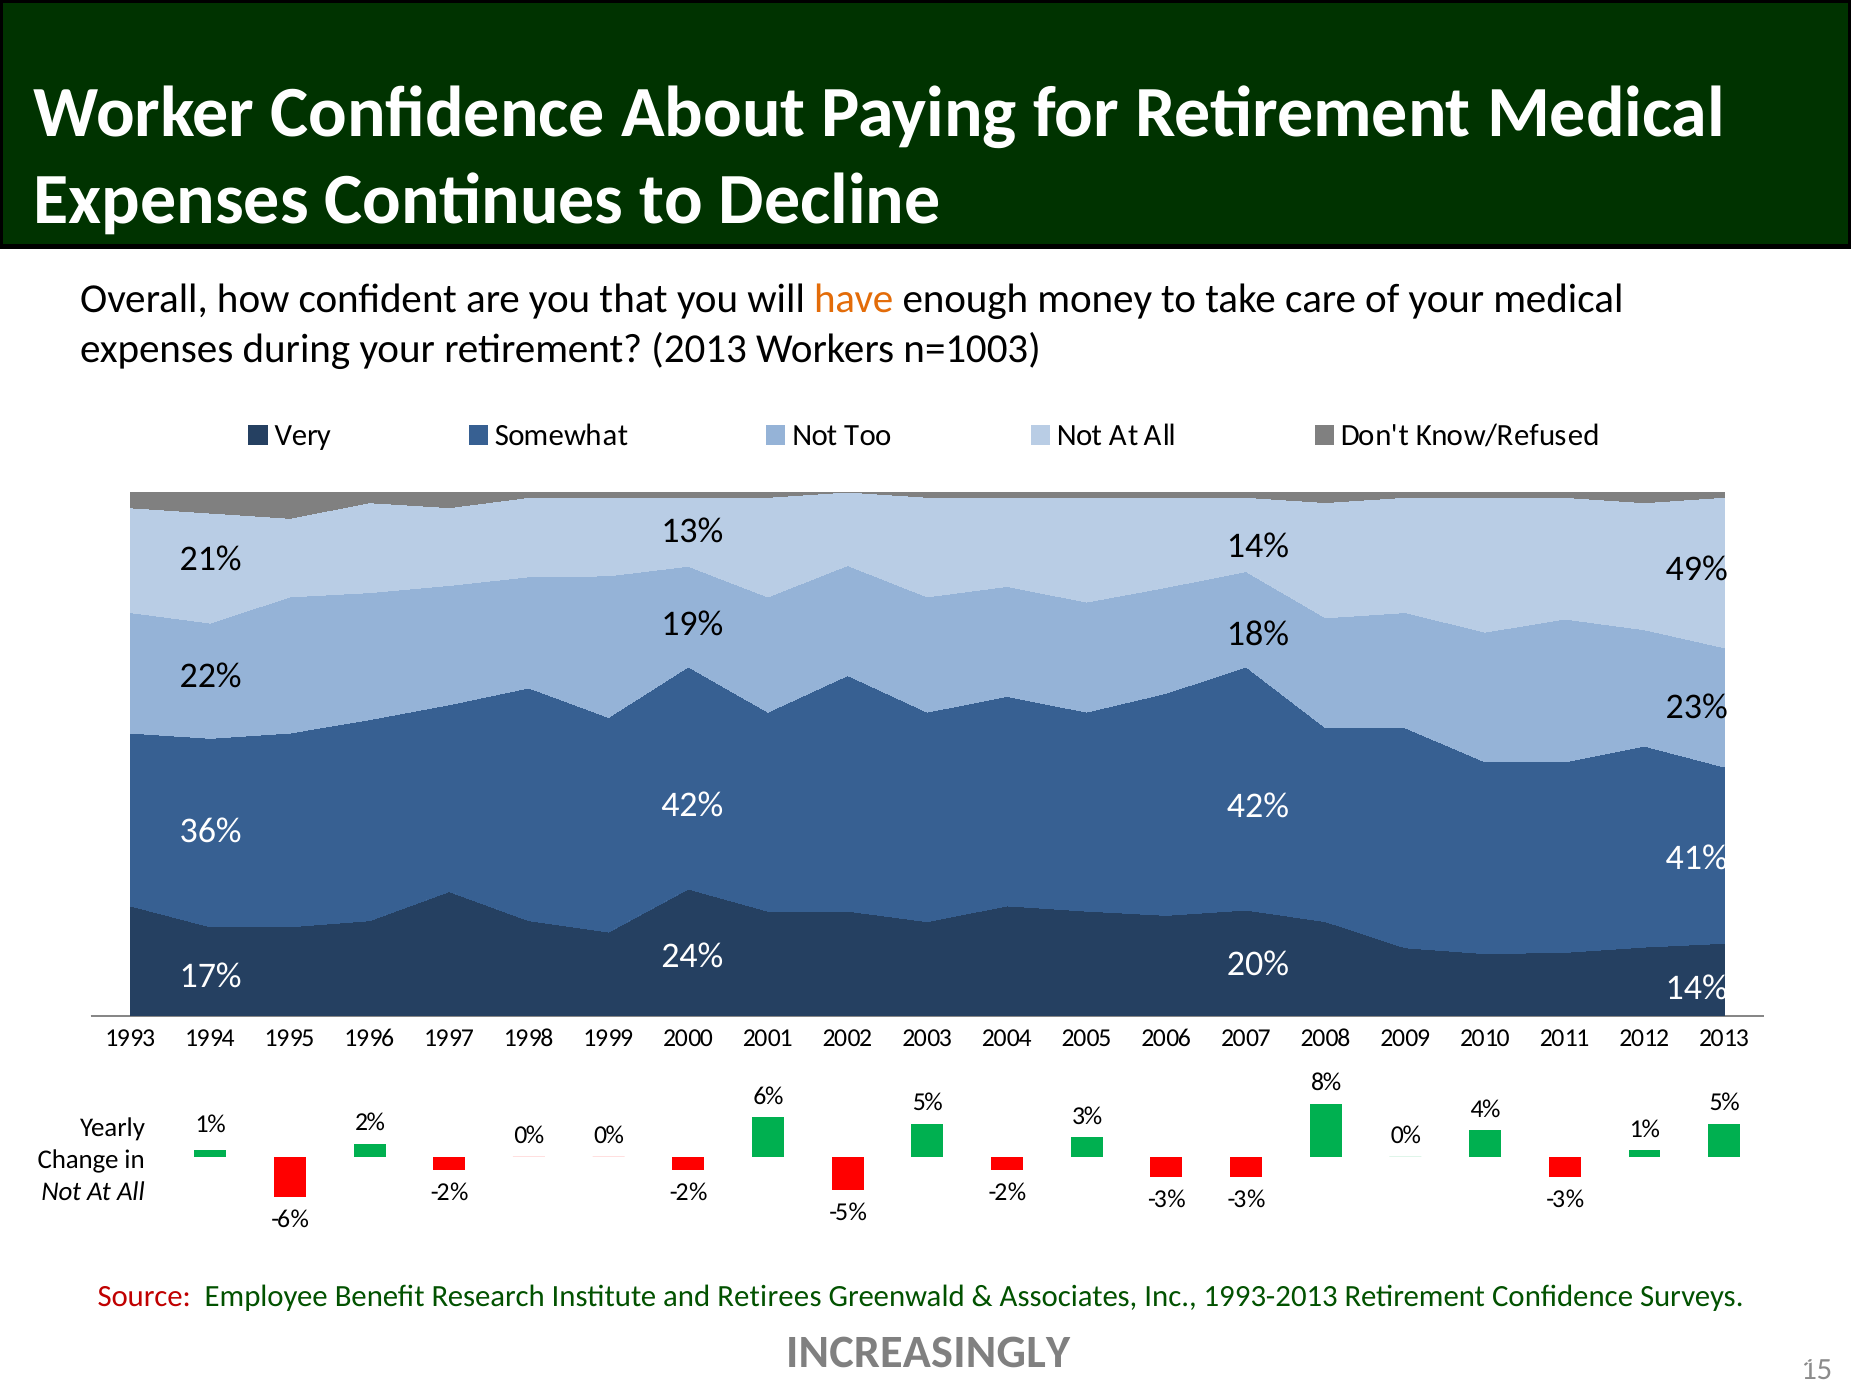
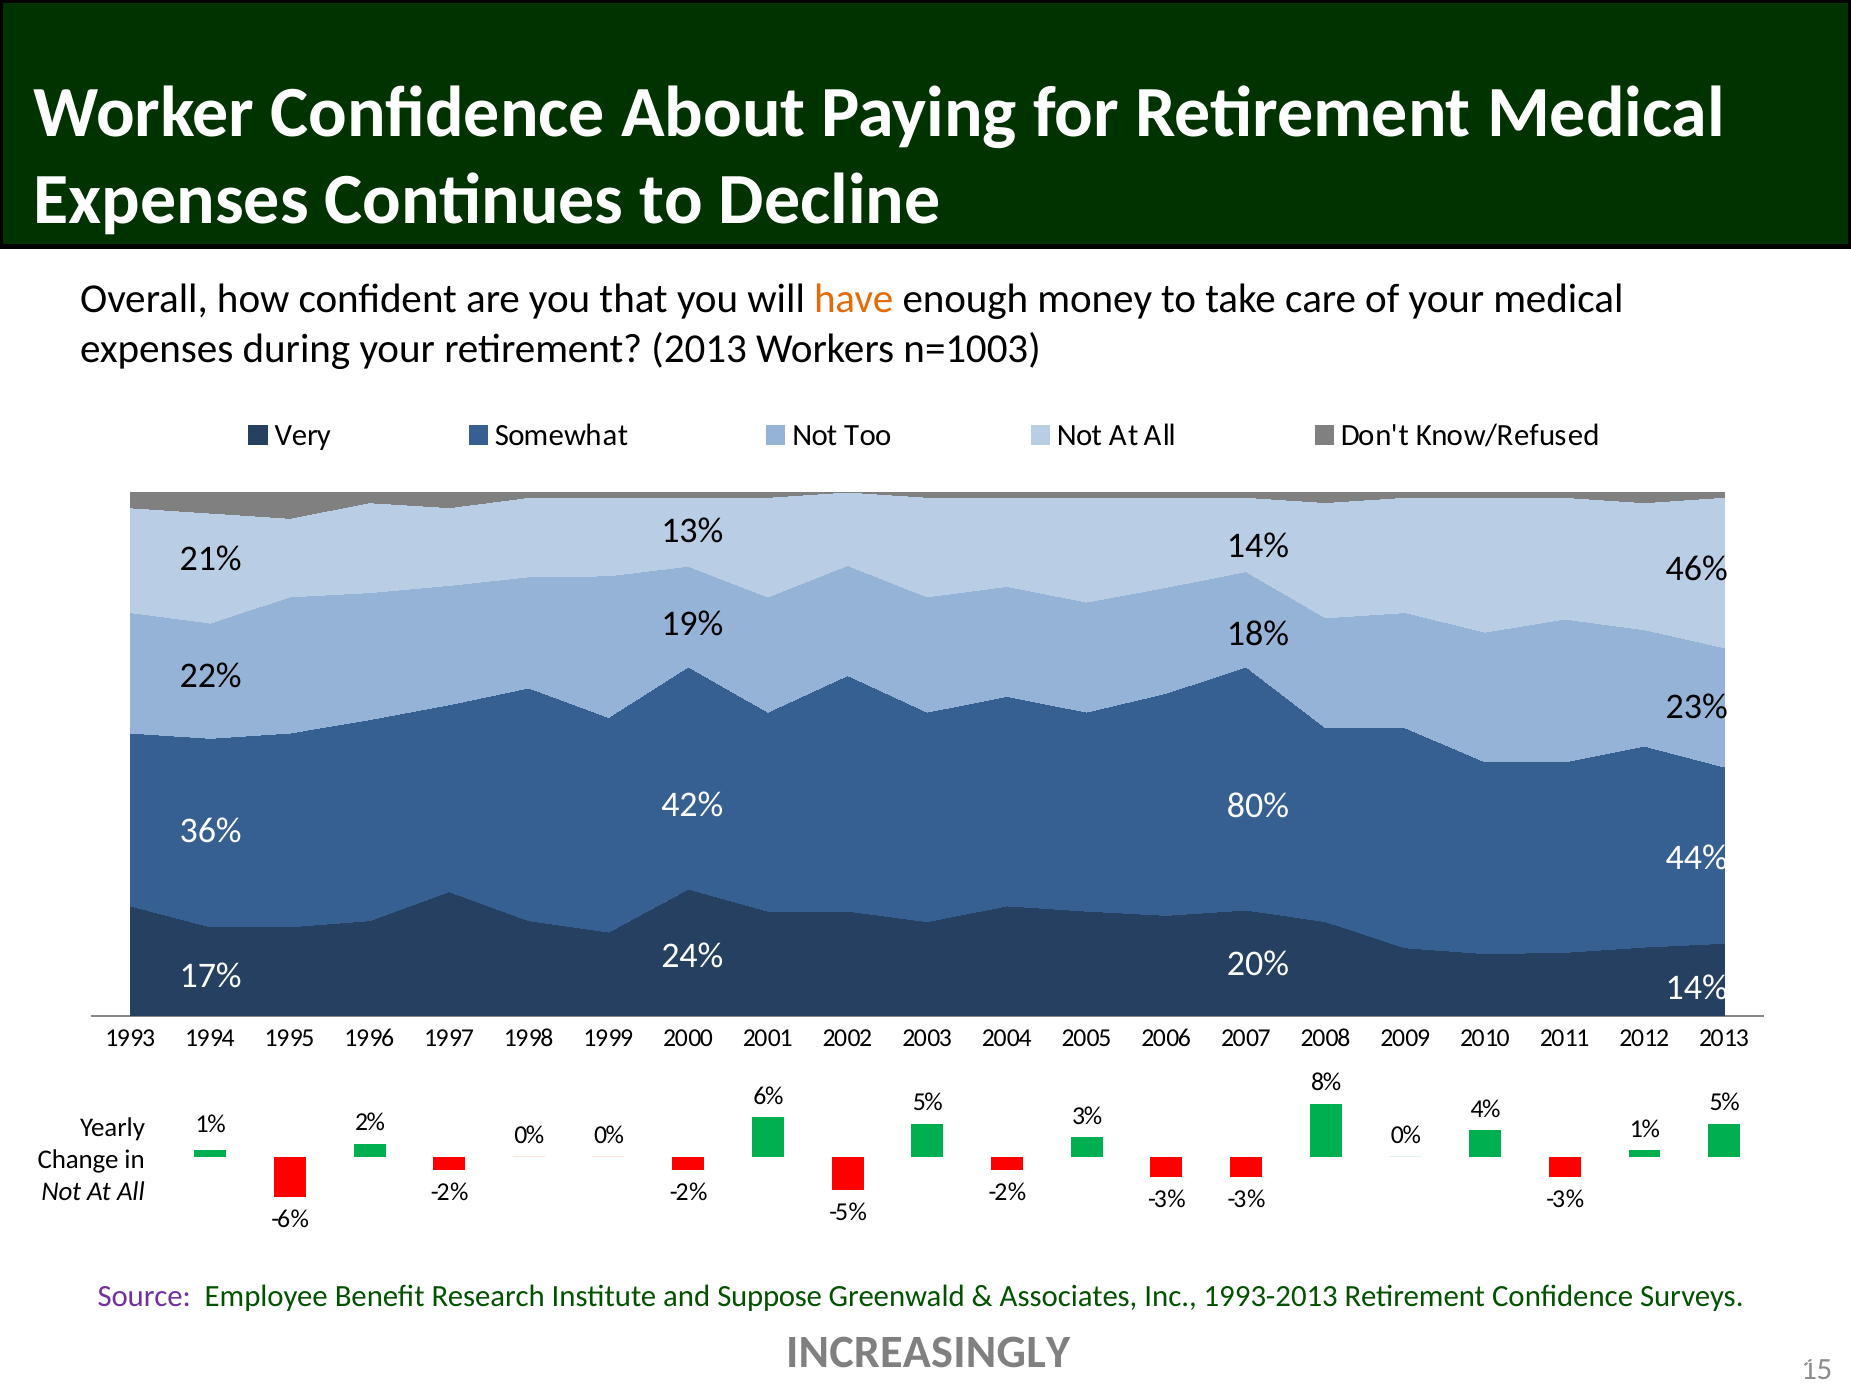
49%: 49% -> 46% (1697, 568)
42%: 42% -> 80% (1258, 805)
41%: 41% -> 44% (1697, 857)
Source colour: red -> purple (144, 1296)
Retirees: Retirees -> Suppose (770, 1296)
